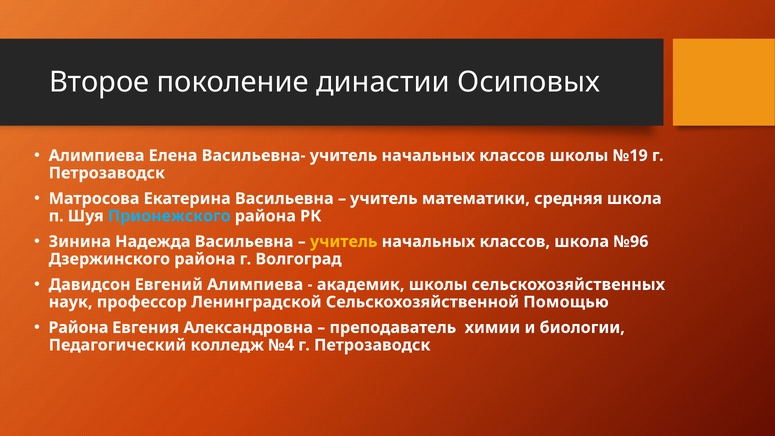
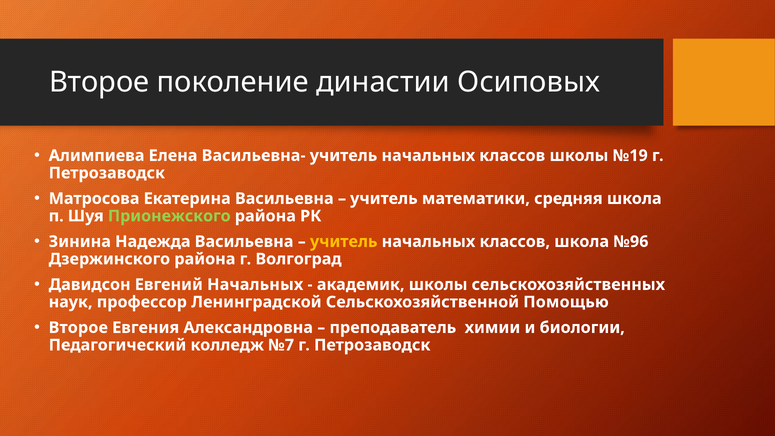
Прионежского colour: light blue -> light green (169, 216)
Евгений Алимпиева: Алимпиева -> Начальных (255, 285)
Района: Района -> Второе (78, 328)
№4: №4 -> №7 (281, 345)
